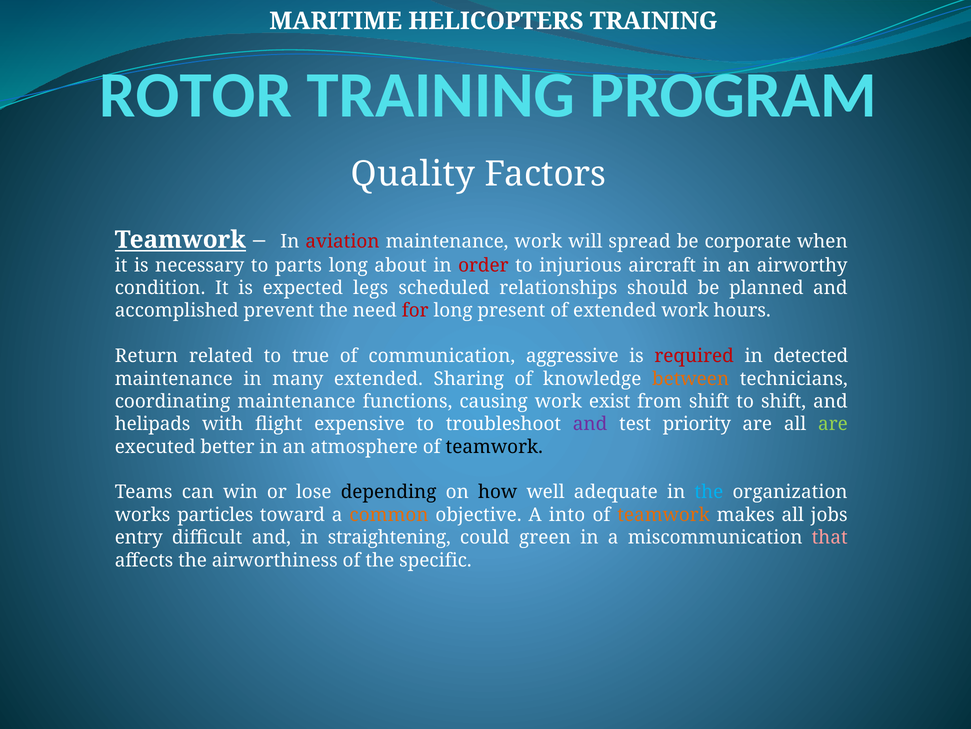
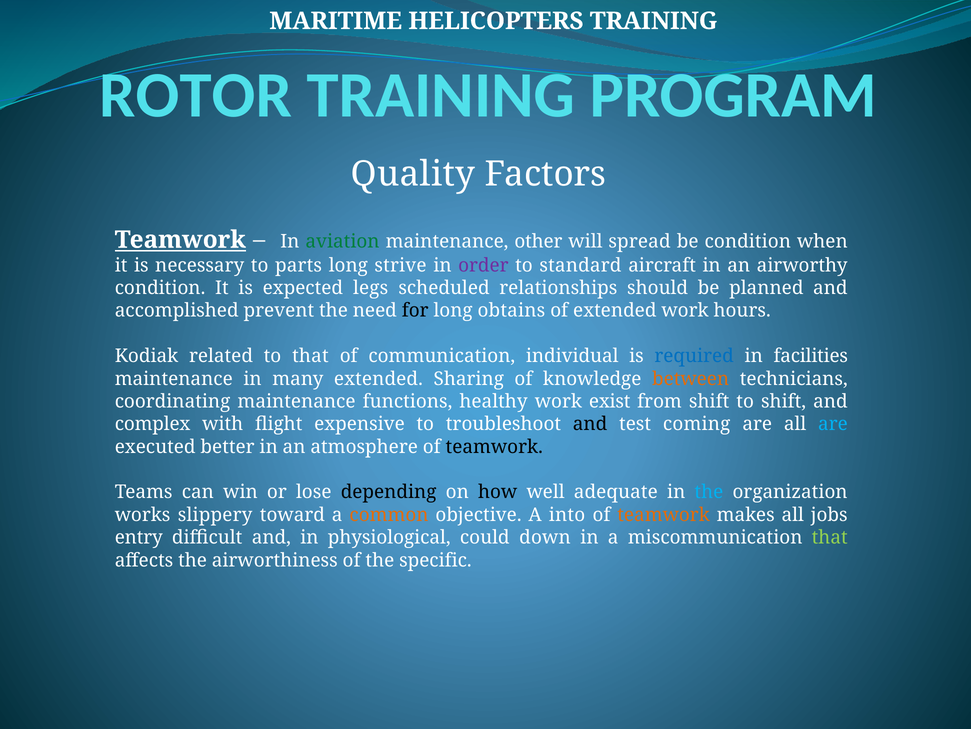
aviation colour: red -> green (342, 241)
maintenance work: work -> other (538, 241)
be corporate: corporate -> condition (748, 241)
about: about -> strive (401, 265)
order colour: red -> purple (483, 265)
injurious: injurious -> standard (580, 265)
for colour: red -> black (415, 310)
present: present -> obtains (511, 310)
Return: Return -> Kodiak (147, 356)
to true: true -> that (310, 356)
aggressive: aggressive -> individual (572, 356)
required colour: red -> blue (694, 356)
detected: detected -> facilities (811, 356)
causing: causing -> healthy (493, 401)
helipads: helipads -> complex (153, 424)
and colour: purple -> black (590, 424)
priority: priority -> coming (697, 424)
are colour: light green -> light blue (833, 424)
particles: particles -> slippery (215, 514)
straightening: straightening -> physiological (389, 537)
green: green -> down (545, 537)
that colour: pink -> light green (830, 537)
